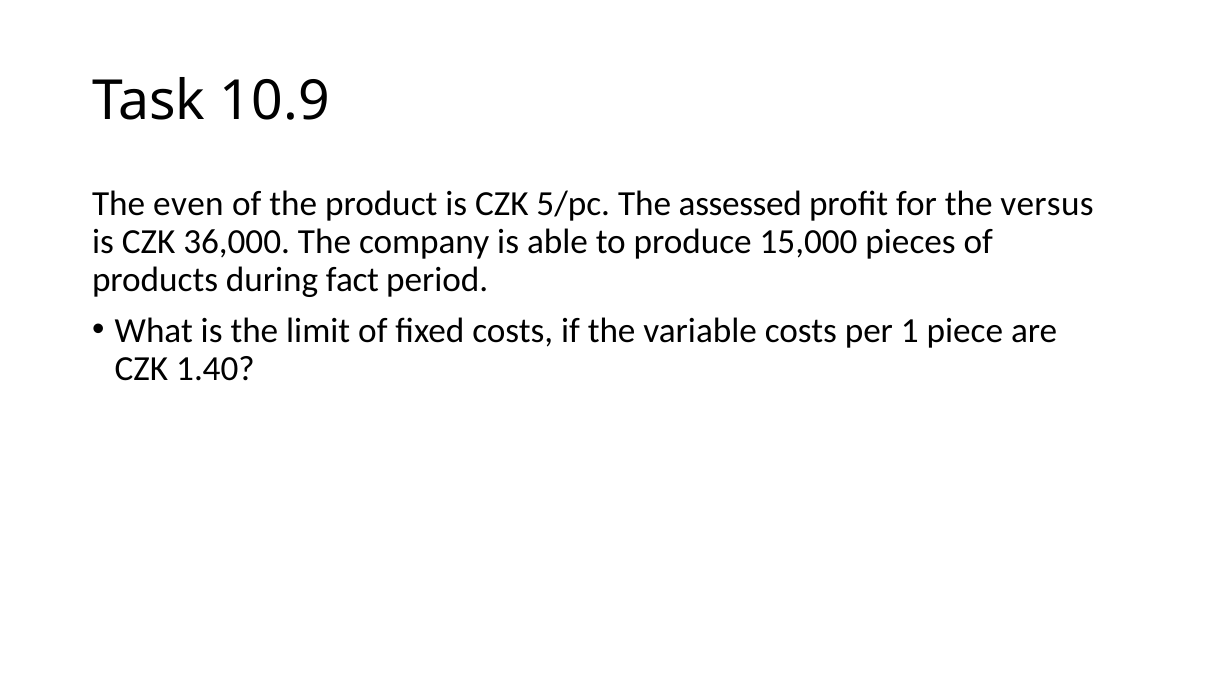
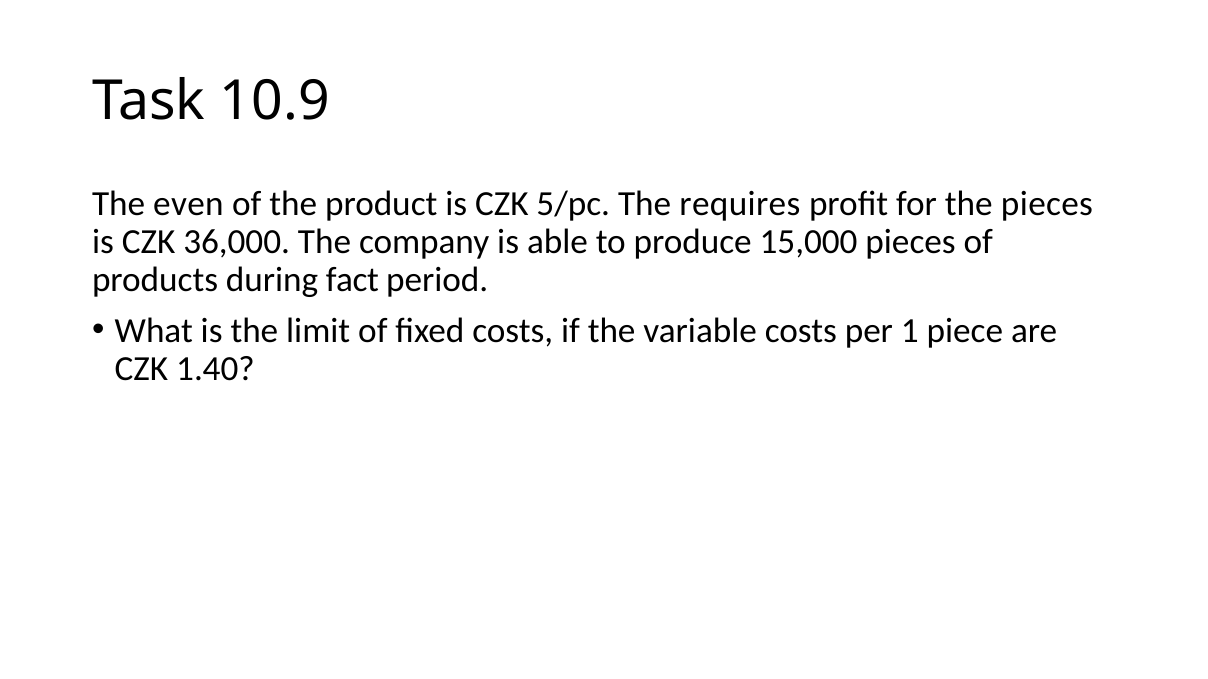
assessed: assessed -> requires (740, 204)
the versus: versus -> pieces (1047, 204)
